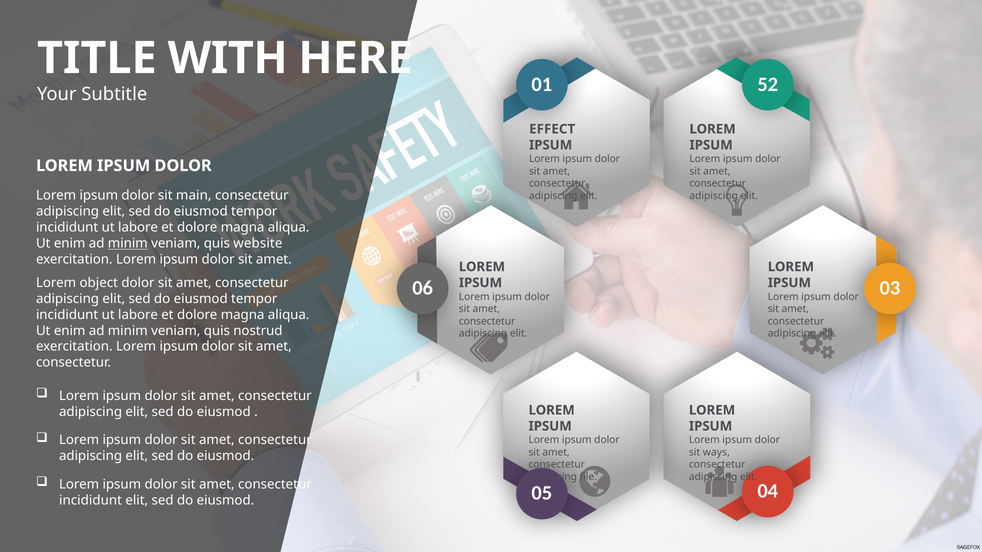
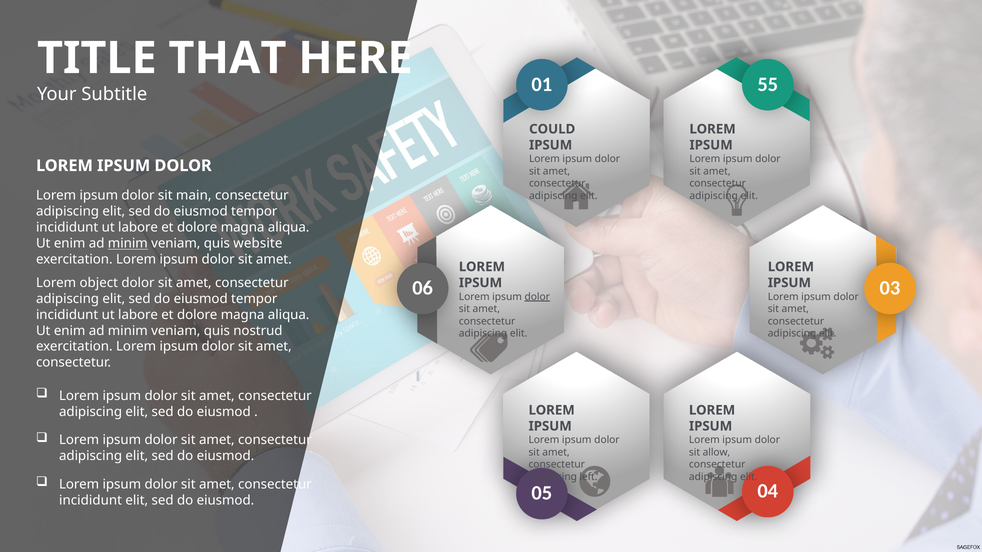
WITH: WITH -> THAT (227, 58)
52: 52 -> 55 (768, 84)
EFFECT: EFFECT -> COULD (552, 129)
dolor underline: none -> present (537, 297)
ways: ways -> allow (716, 453)
file: file -> left (588, 477)
